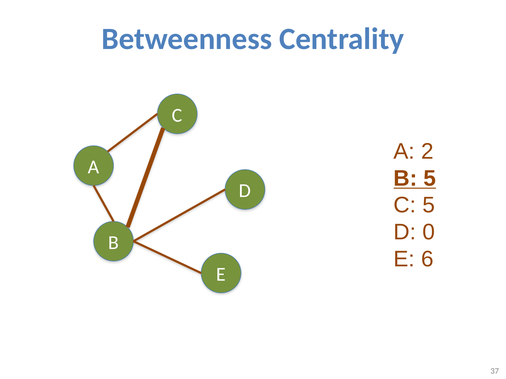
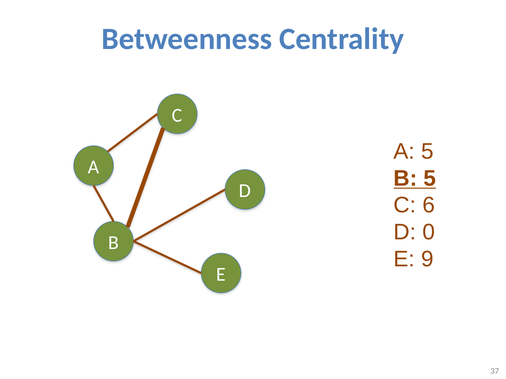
A 2: 2 -> 5 (427, 152)
C 5: 5 -> 6 (429, 206)
6: 6 -> 9 (427, 260)
